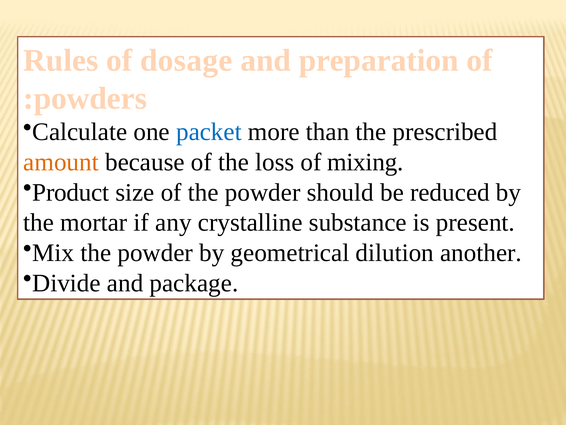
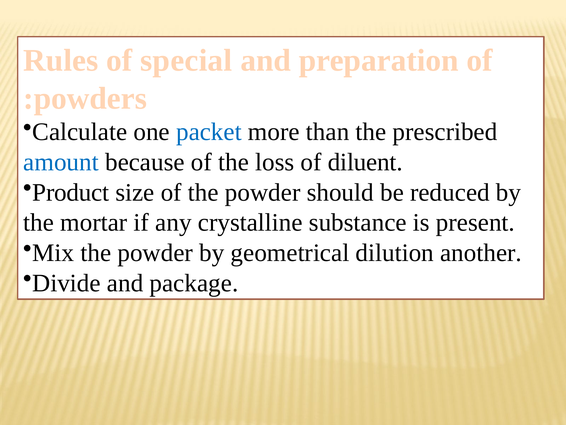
dosage: dosage -> special (186, 61)
amount colour: orange -> blue (61, 162)
mixing: mixing -> diluent (365, 162)
